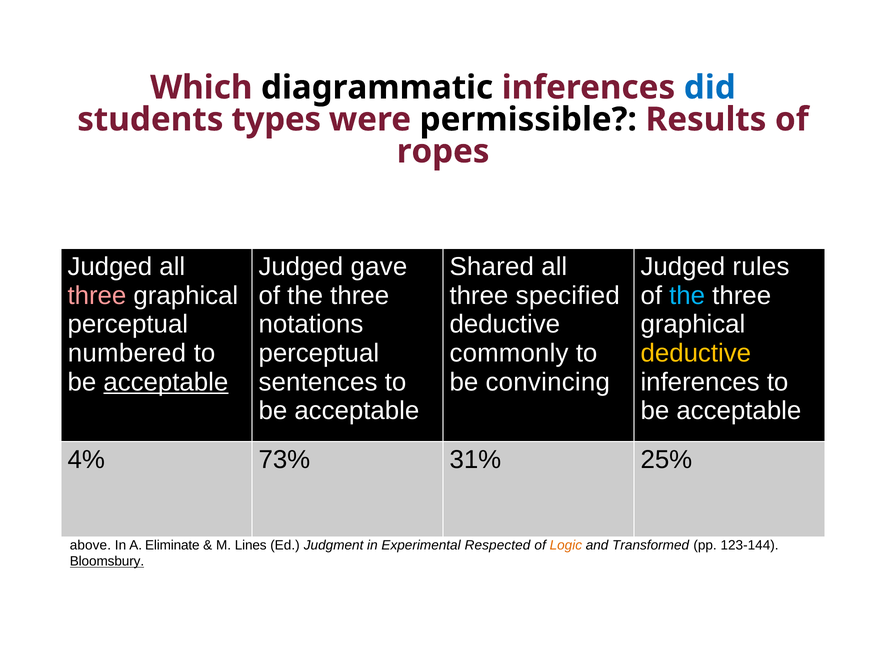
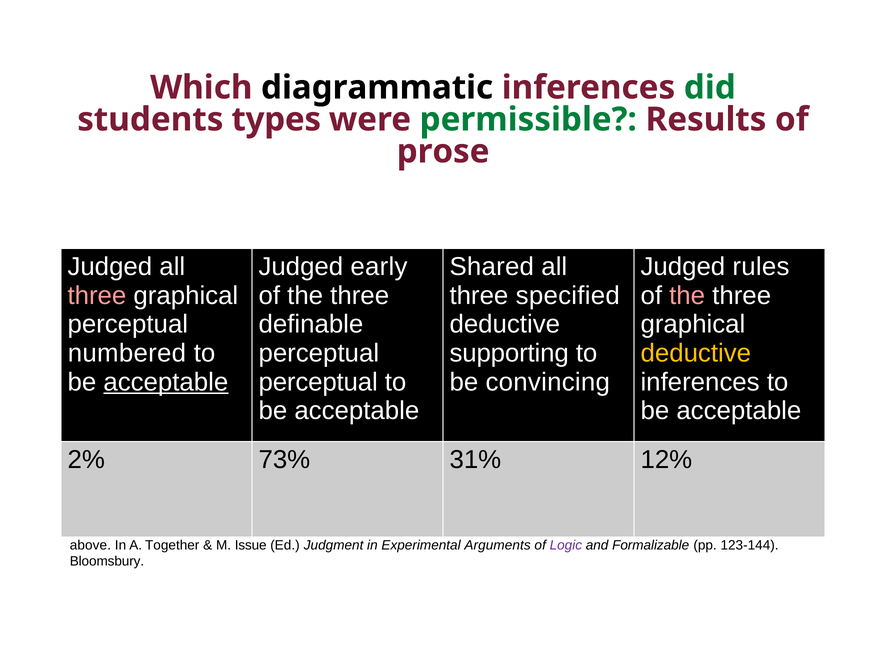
did colour: blue -> green (710, 87)
permissible colour: black -> green (528, 119)
ropes: ropes -> prose (443, 151)
gave: gave -> early (379, 267)
the colour: light blue -> pink (687, 295)
notations: notations -> definable (311, 324)
commonly: commonly -> supporting (509, 353)
sentences: sentences -> perceptual (318, 382)
4%: 4% -> 2% (86, 459)
25%: 25% -> 12% (666, 459)
Eliminate: Eliminate -> Together (172, 545)
Lines: Lines -> Issue (251, 545)
Respected: Respected -> Arguments (498, 545)
Logic colour: orange -> purple (566, 545)
Transformed: Transformed -> Formalizable (651, 545)
Bloomsbury underline: present -> none (107, 561)
